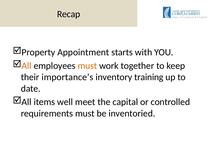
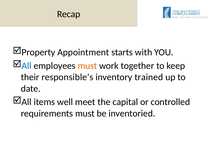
All colour: orange -> blue (27, 65)
importance’s: importance’s -> responsible’s (67, 77)
training: training -> trained (149, 77)
